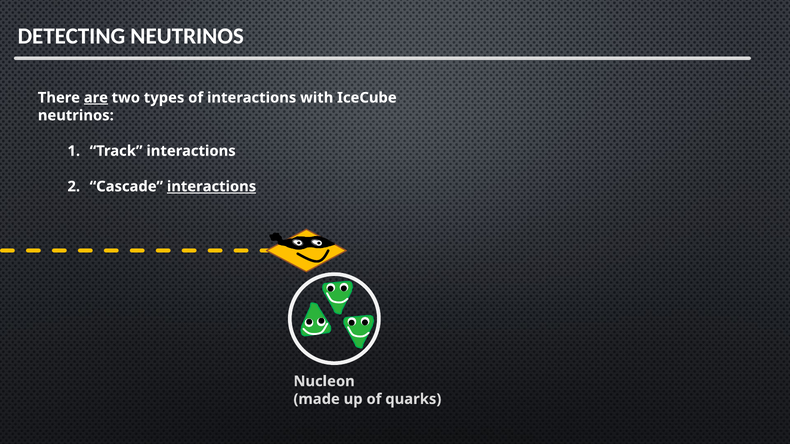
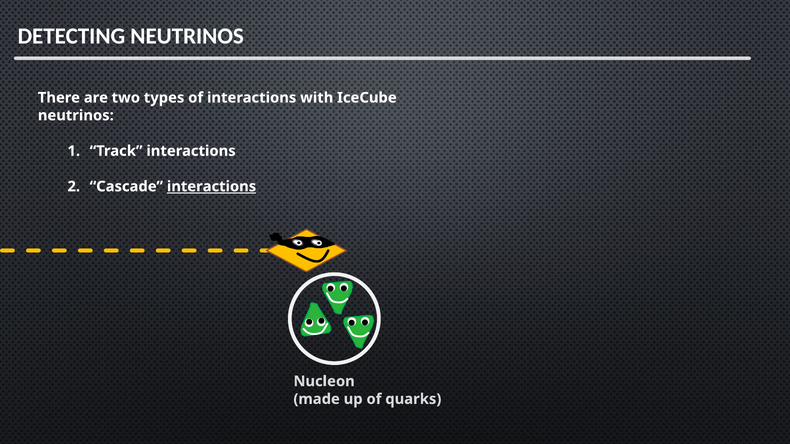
are underline: present -> none (96, 98)
